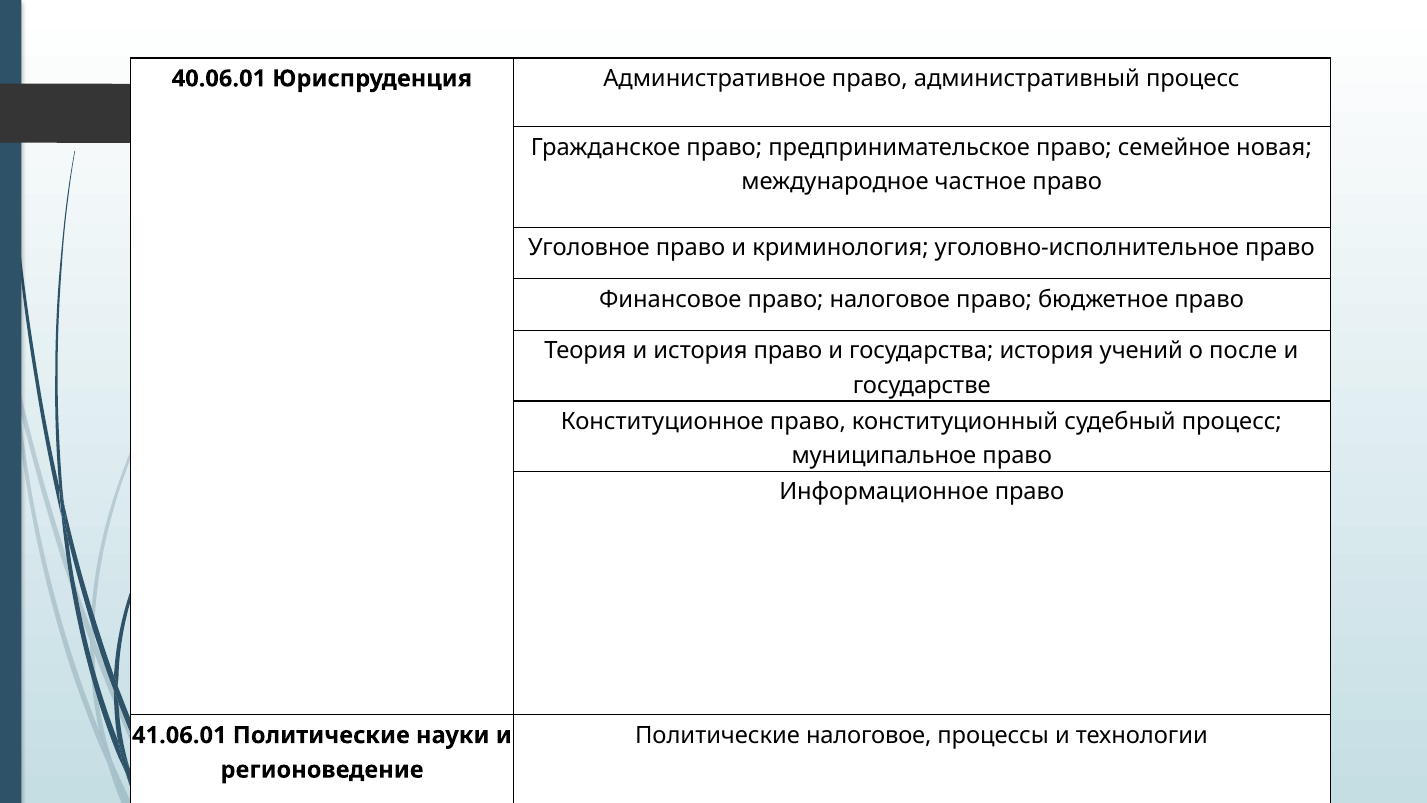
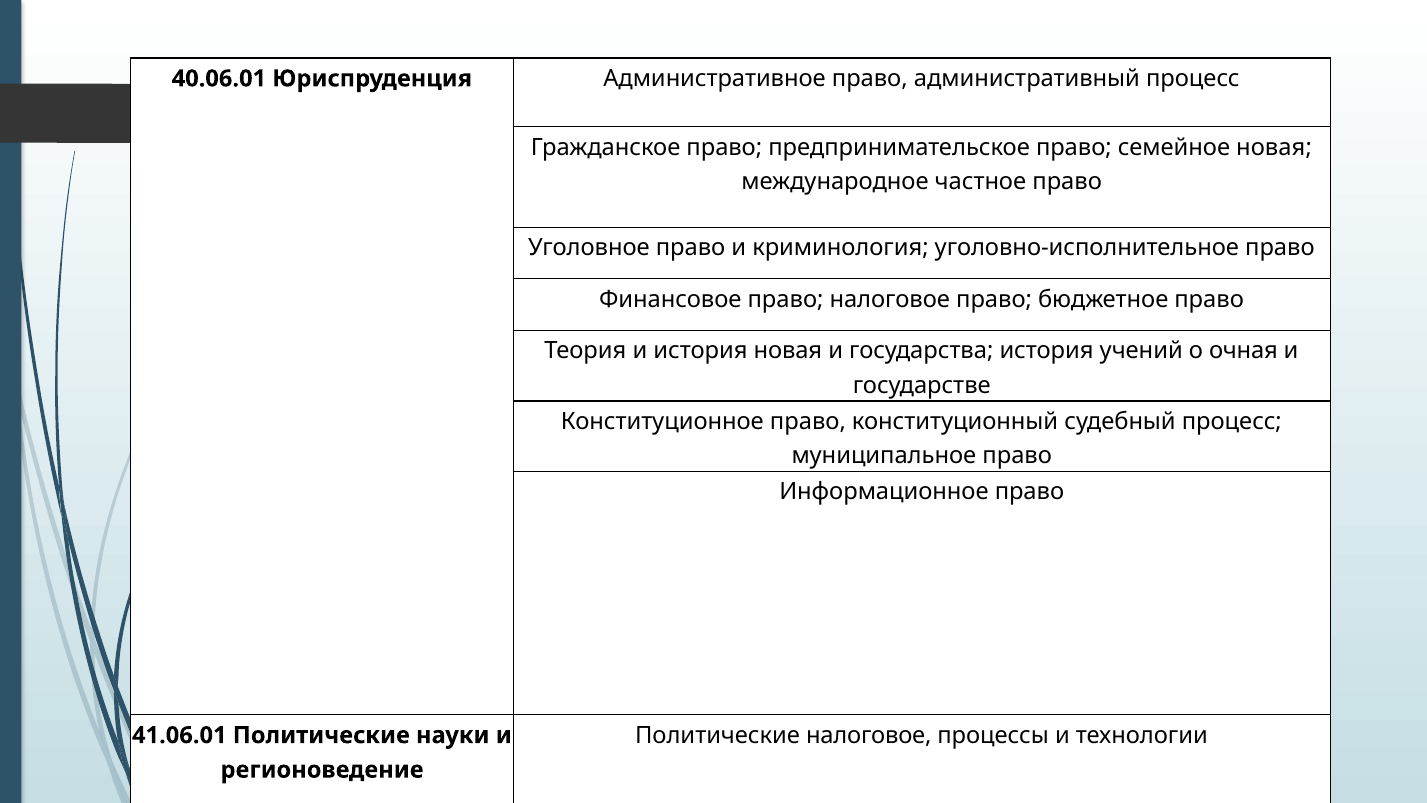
история право: право -> новая (788, 351)
после: после -> очная (1243, 351)
